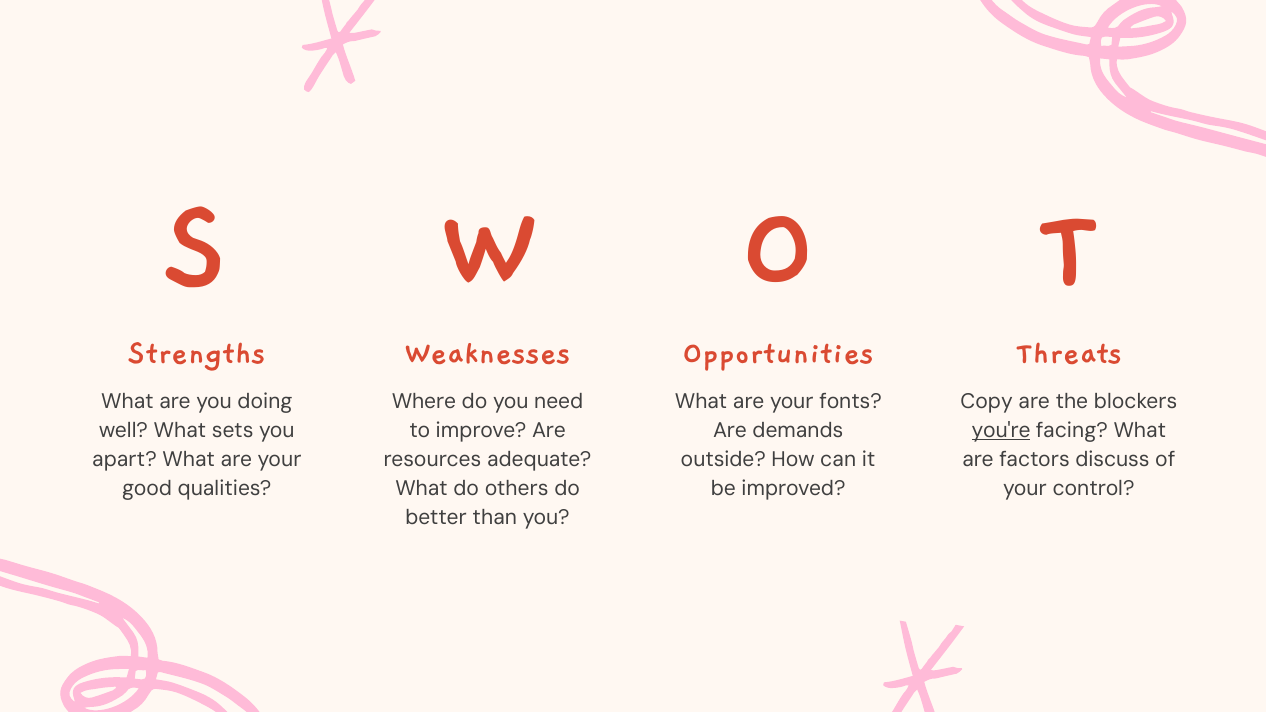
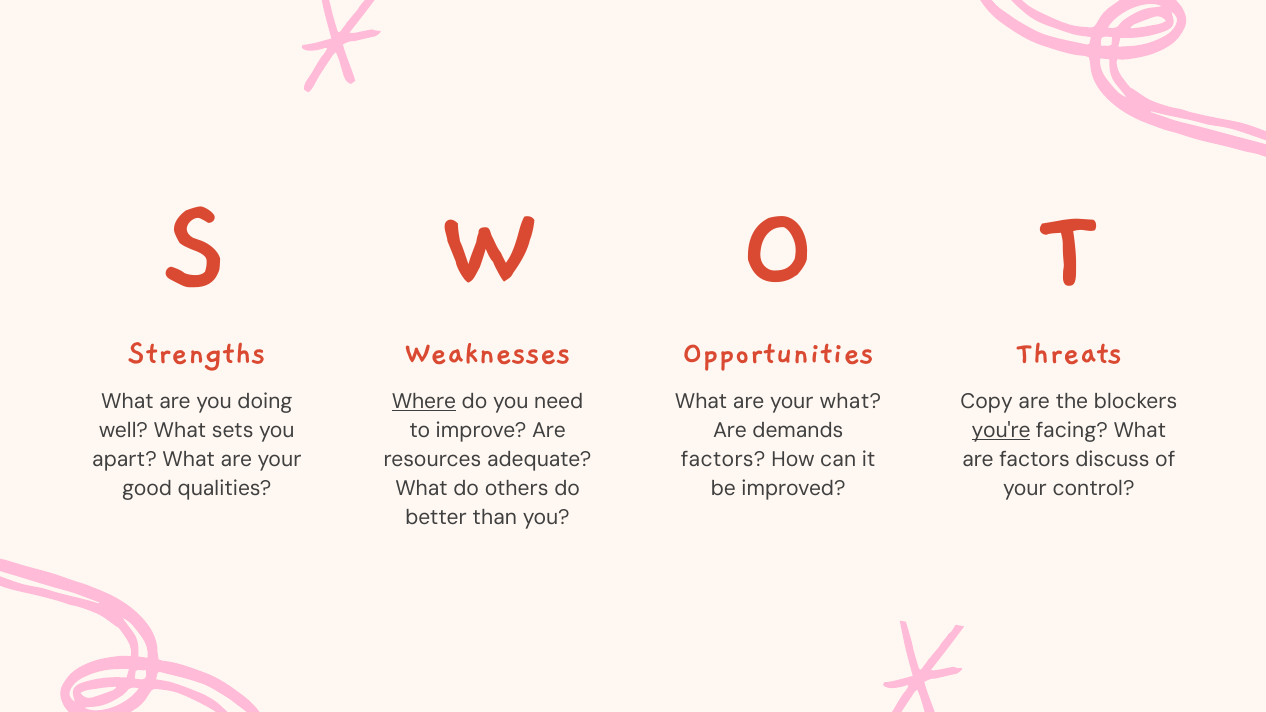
Where underline: none -> present (424, 401)
your fonts: fonts -> what (850, 401)
outside: outside -> factors (723, 460)
